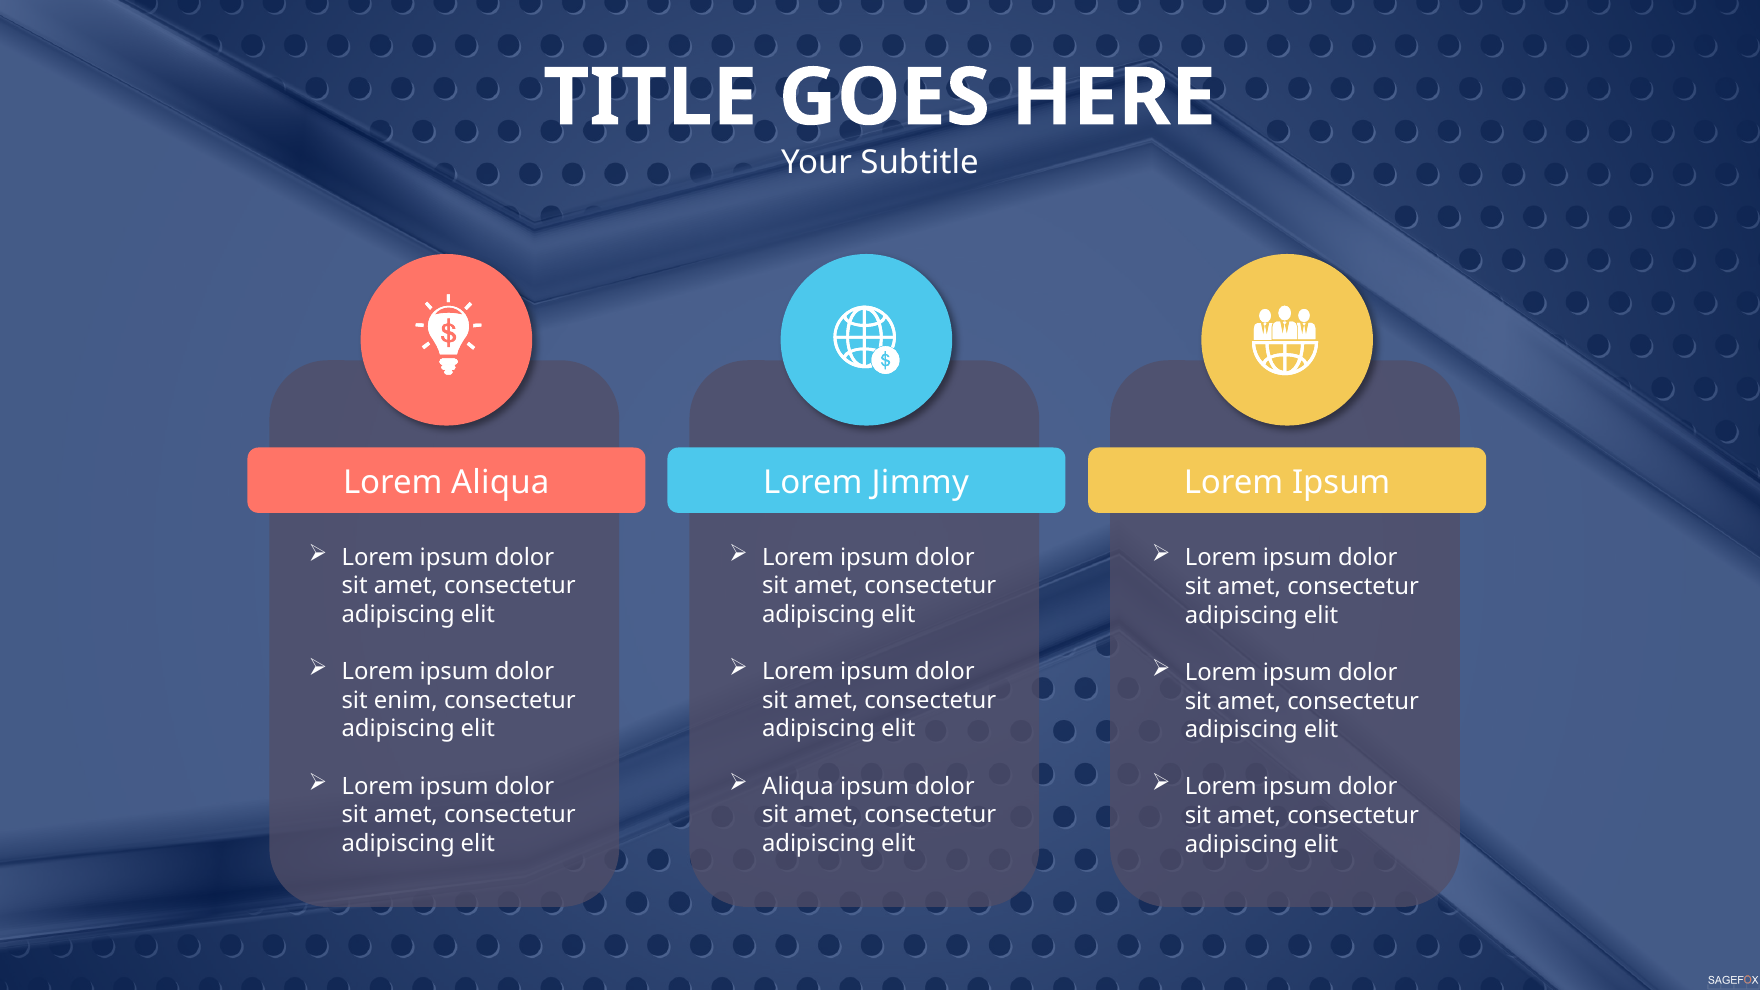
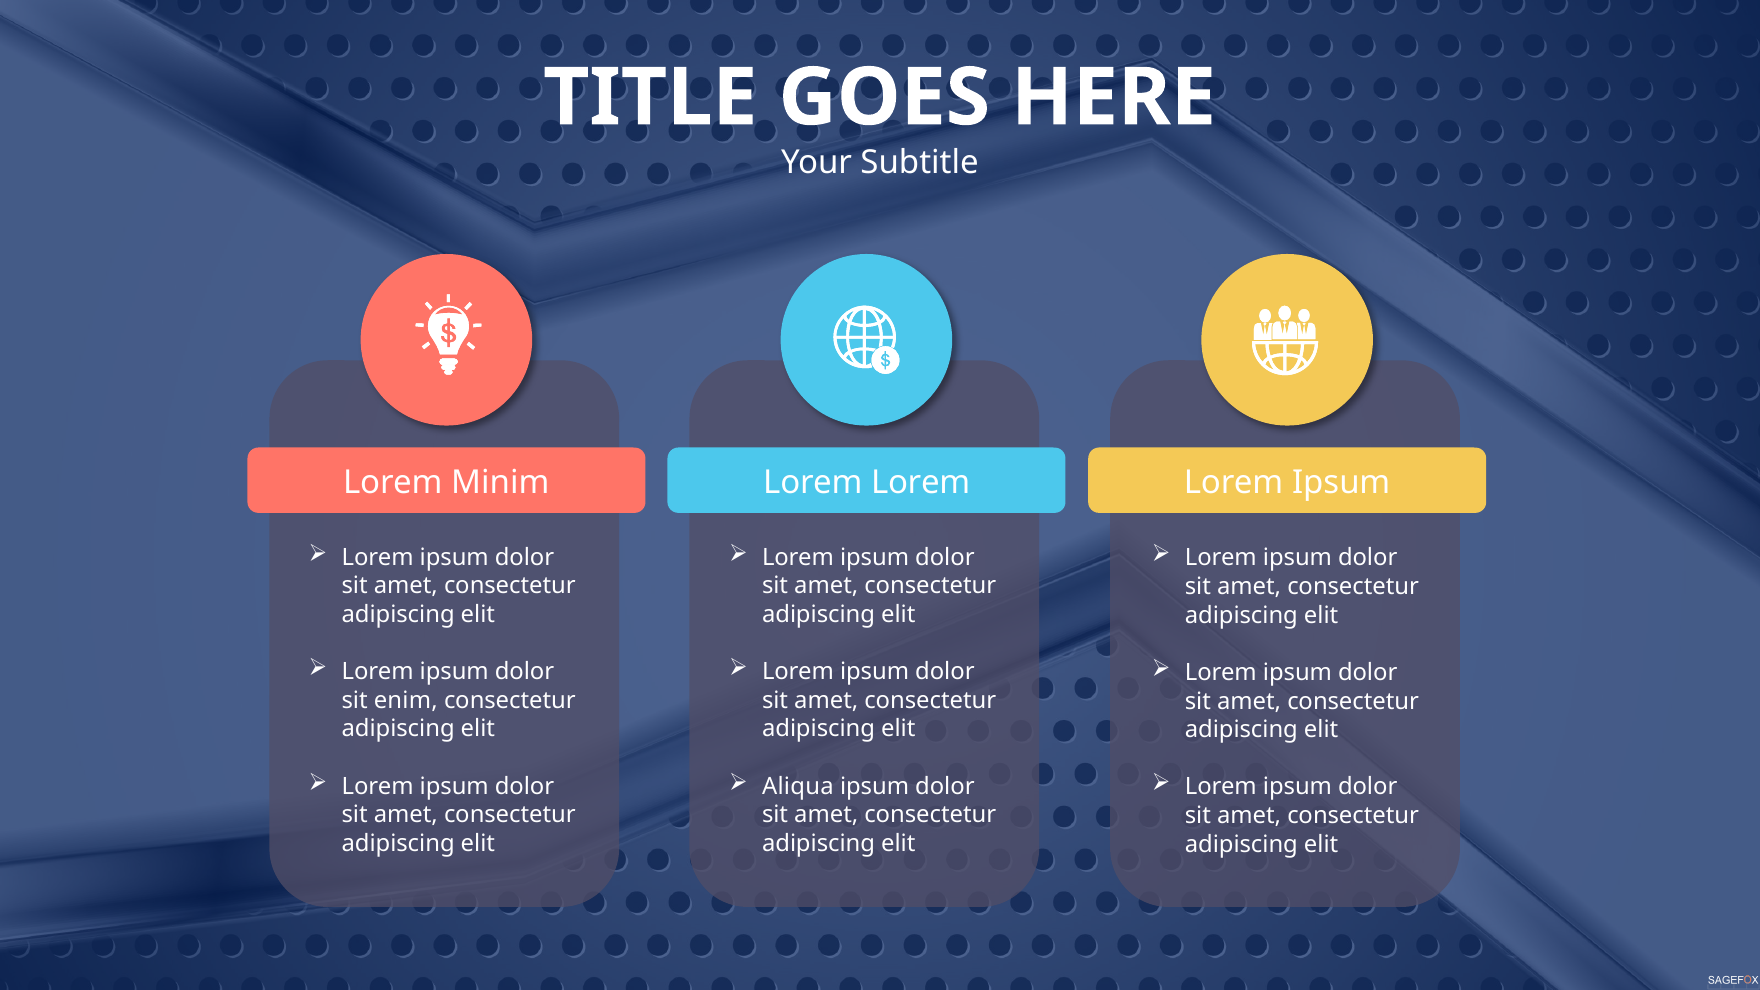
Lorem Aliqua: Aliqua -> Minim (500, 482)
Jimmy: Jimmy -> Lorem (921, 482)
